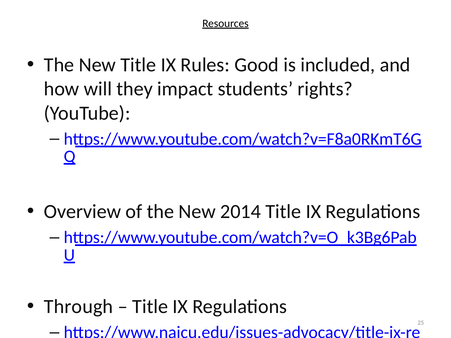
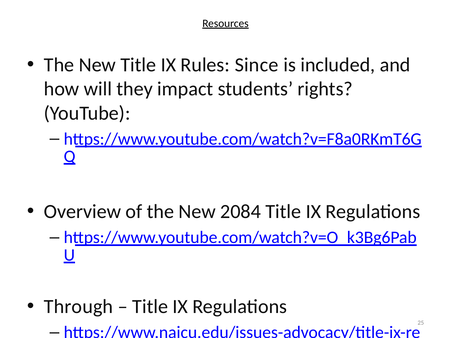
Good: Good -> Since (257, 65)
2014: 2014 -> 2084 (241, 212)
